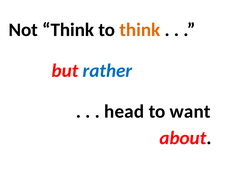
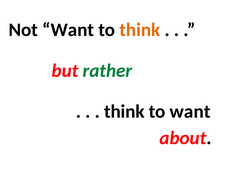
Not Think: Think -> Want (68, 30)
rather colour: blue -> green (107, 71)
head: head -> think (124, 112)
